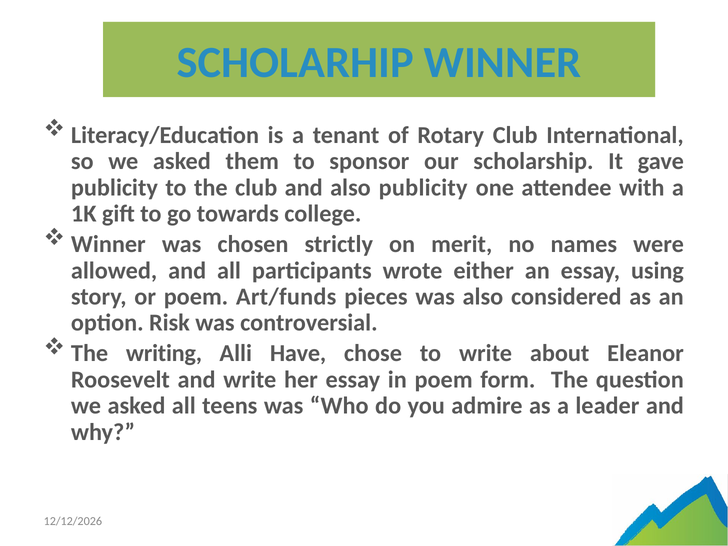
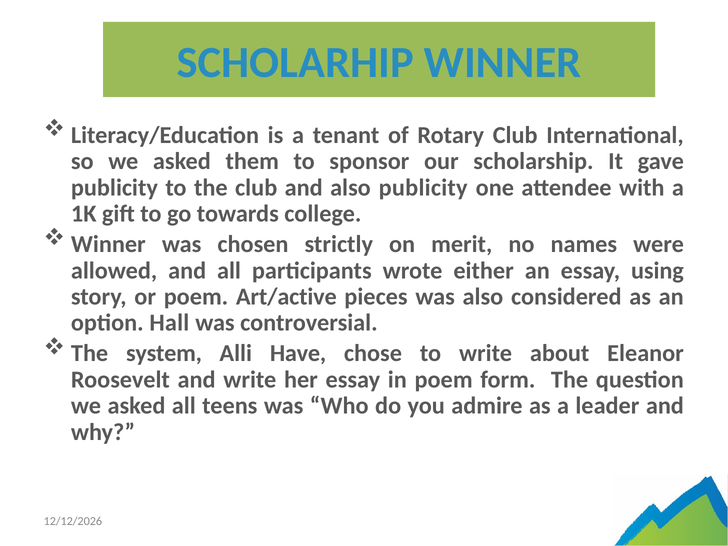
Art/funds: Art/funds -> Art/active (286, 297)
Risk: Risk -> Hall (169, 323)
writing: writing -> system (164, 353)
